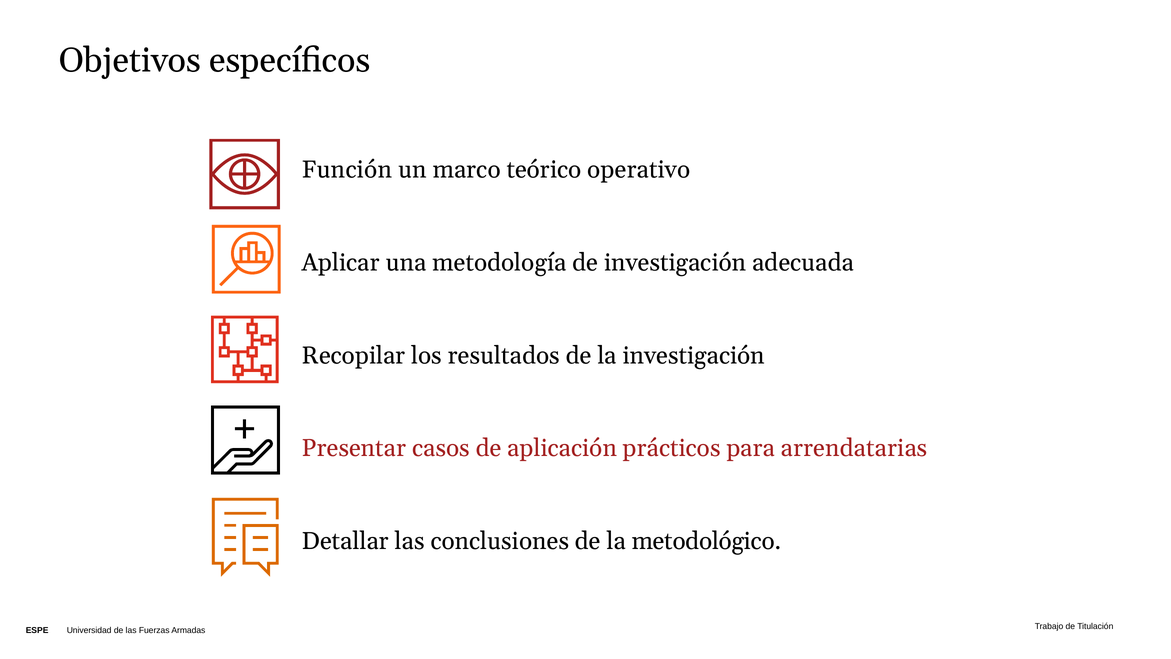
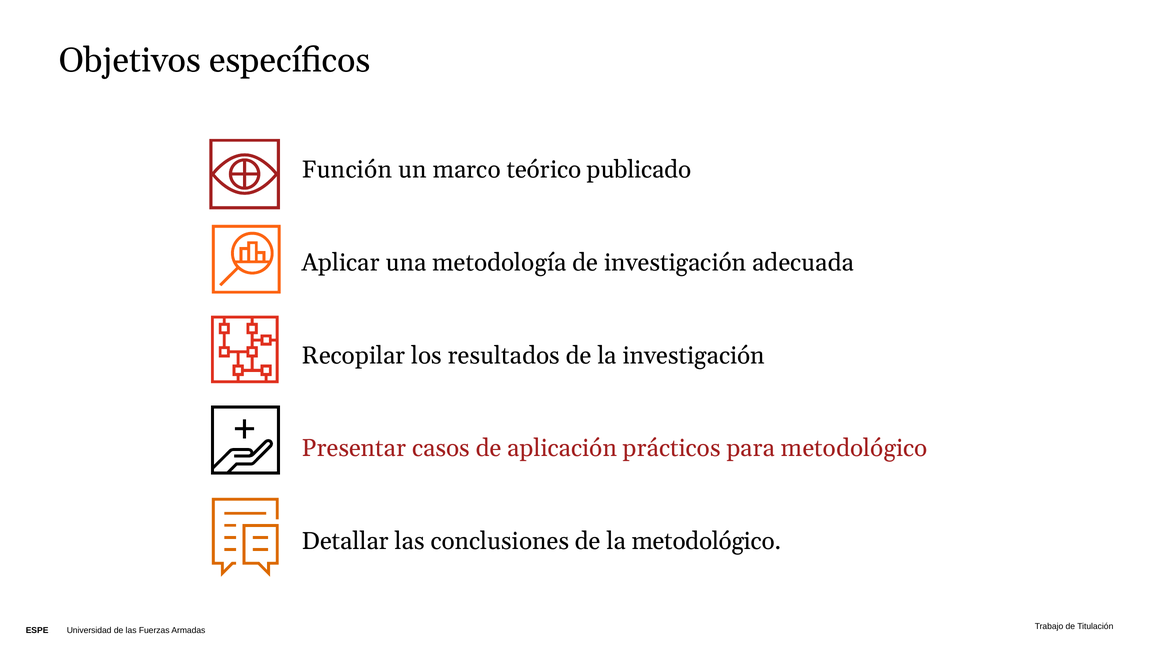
operativo: operativo -> publicado (639, 170)
para arrendatarias: arrendatarias -> metodológico (854, 448)
